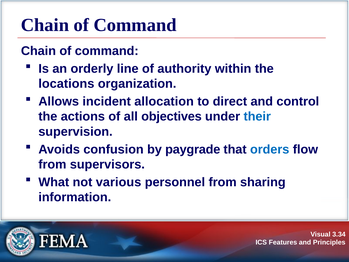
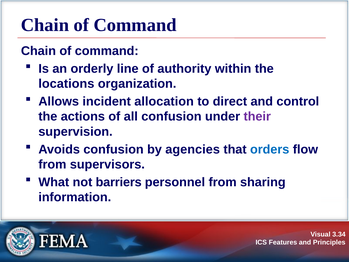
all objectives: objectives -> confusion (171, 116)
their colour: blue -> purple (257, 116)
paygrade: paygrade -> agencies (193, 149)
various: various -> barriers (119, 182)
